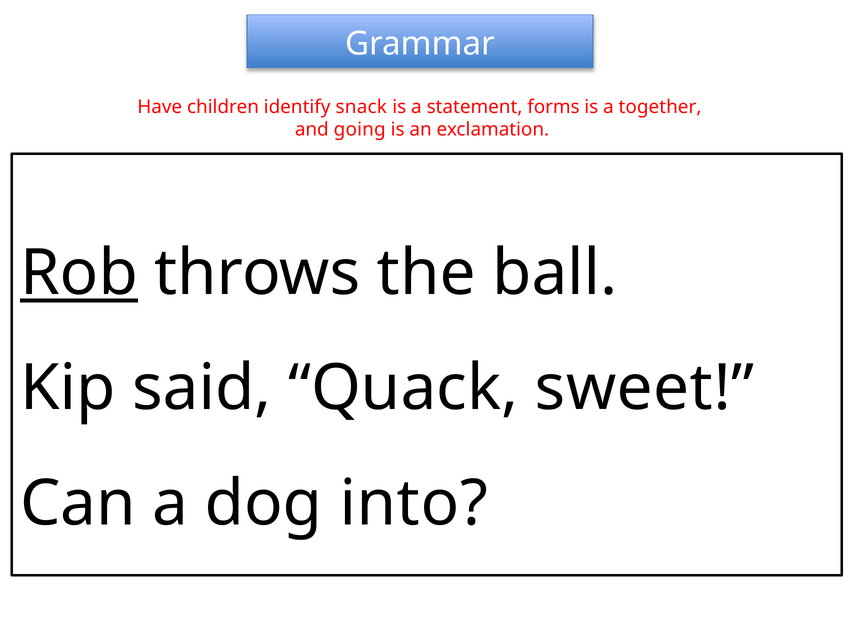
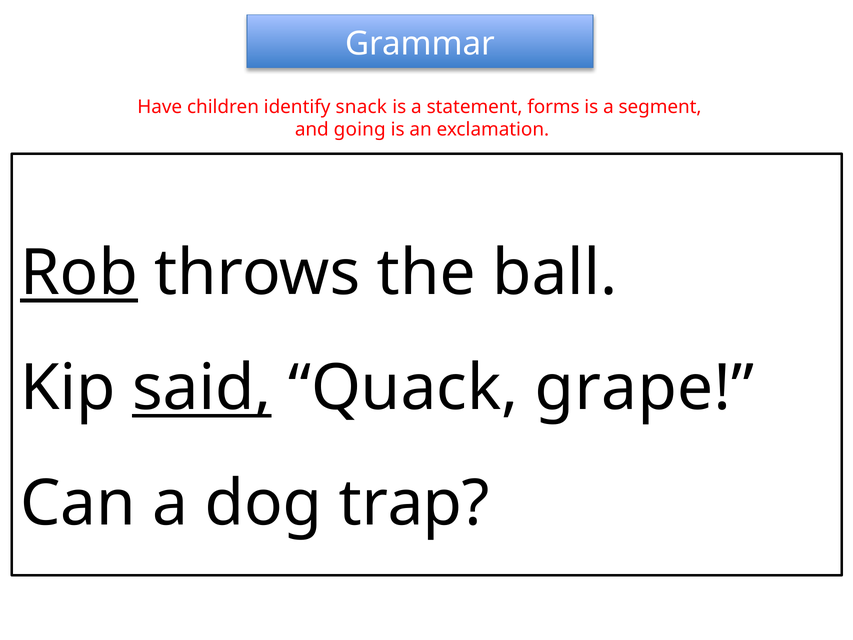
together: together -> segment (660, 107)
said underline: none -> present (202, 388)
sweet: sweet -> grape (645, 388)
into: into -> trap (414, 503)
